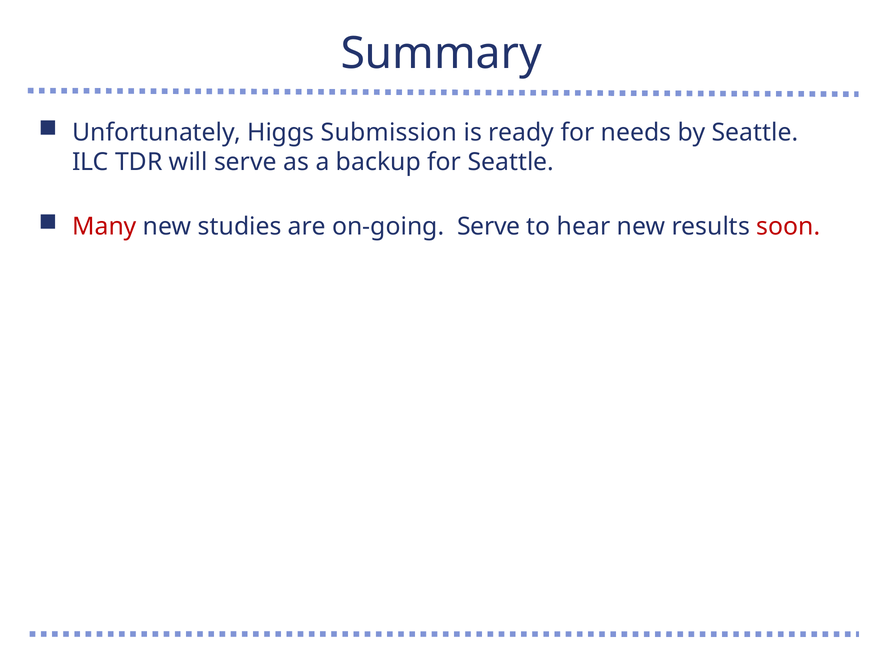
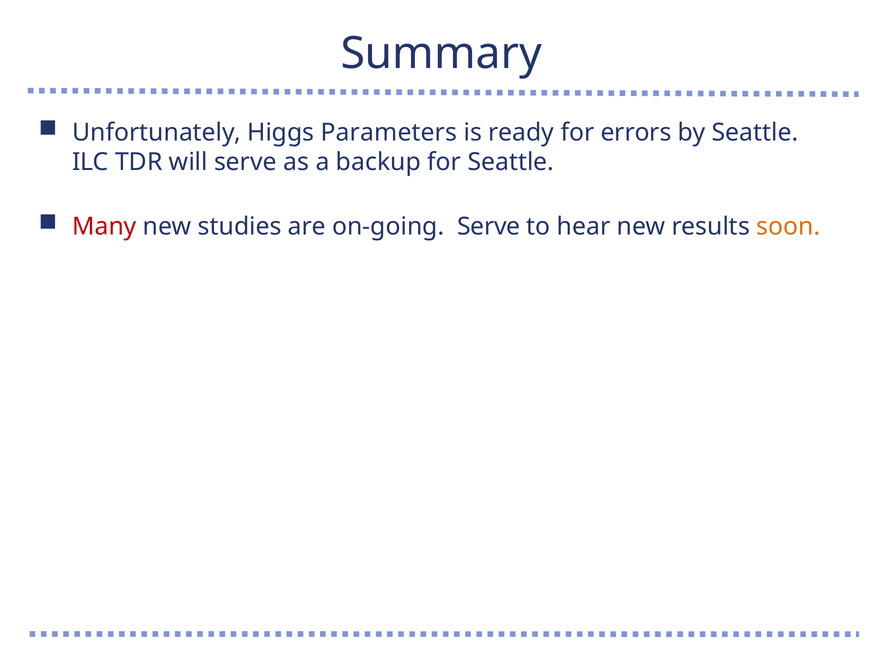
Submission: Submission -> Parameters (389, 133)
needs: needs -> errors (636, 133)
soon colour: red -> orange (788, 227)
